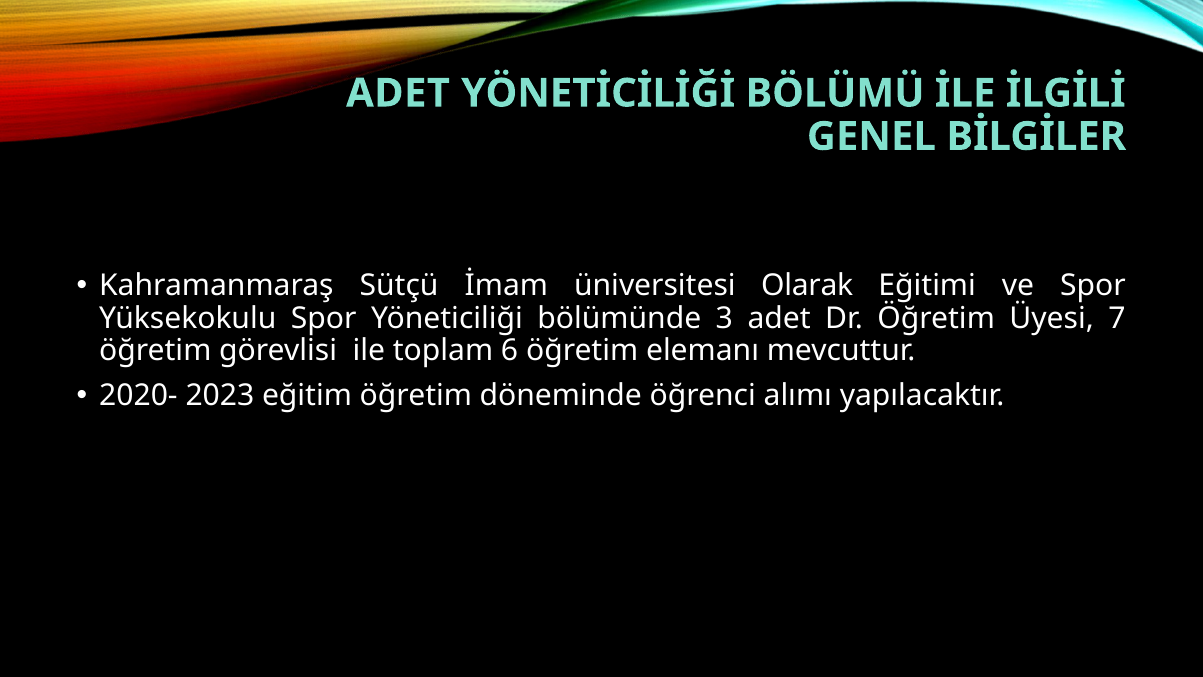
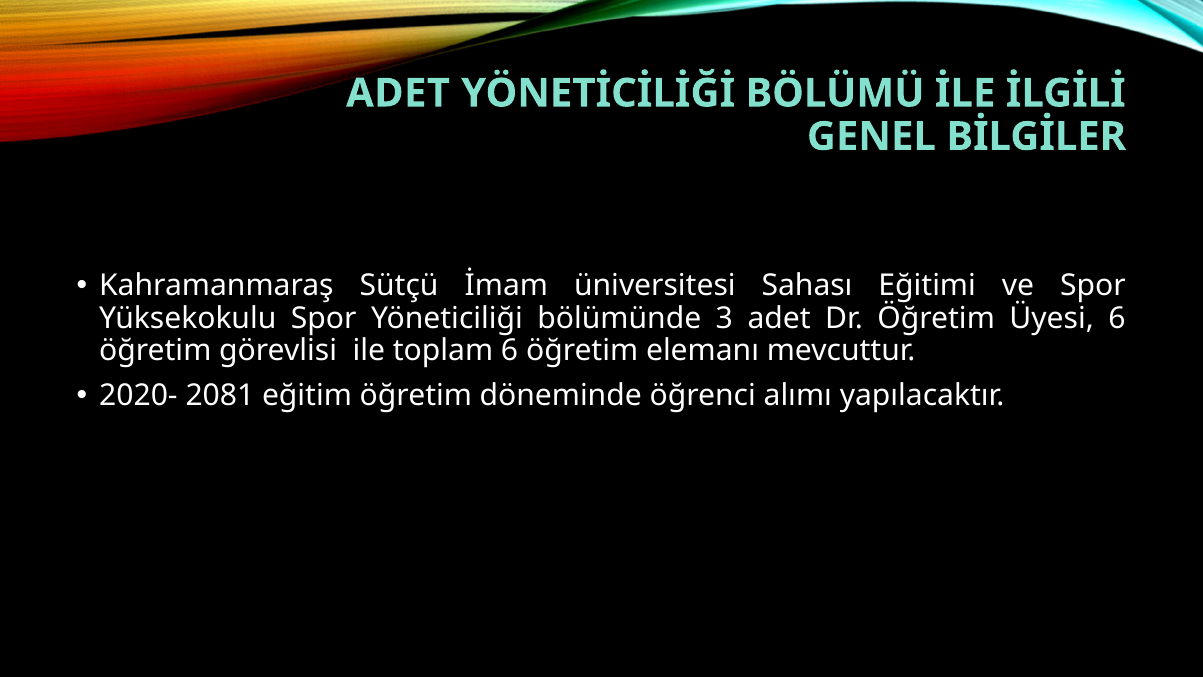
Olarak: Olarak -> Sahası (807, 286)
Üyesi 7: 7 -> 6 (1117, 318)
2023: 2023 -> 2081 (220, 396)
